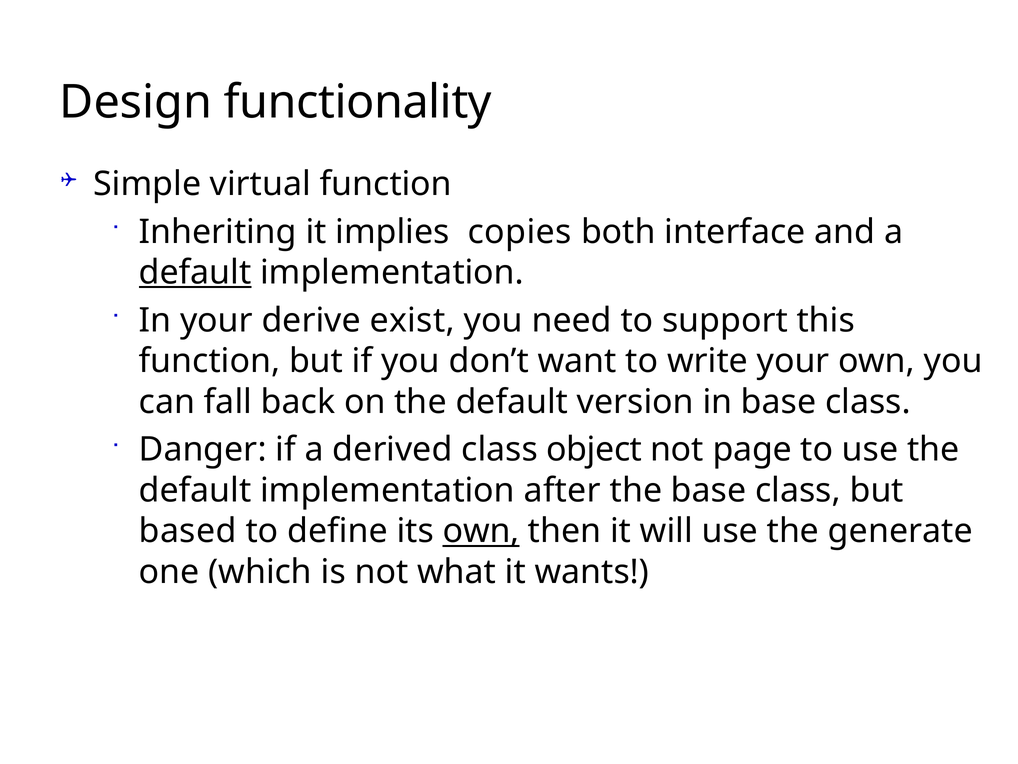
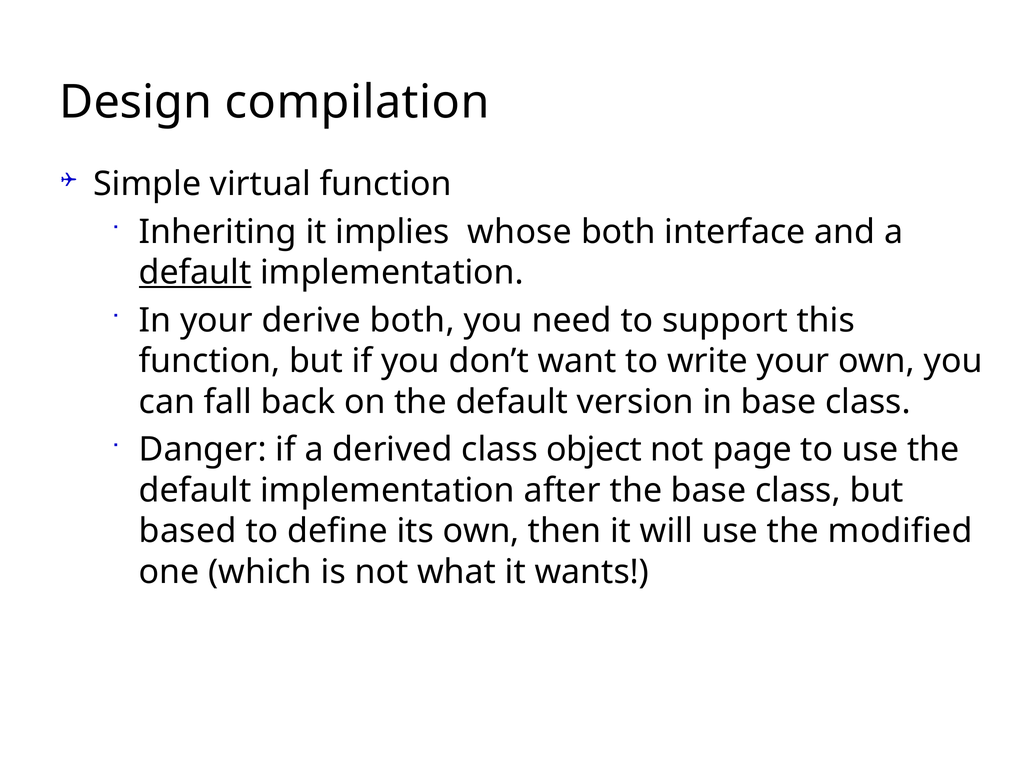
functionality: functionality -> compilation (357, 102)
copies: copies -> whose (520, 232)
derive exist: exist -> both (412, 320)
own underline: present -> none (481, 531)
generate: generate -> modified (900, 531)
